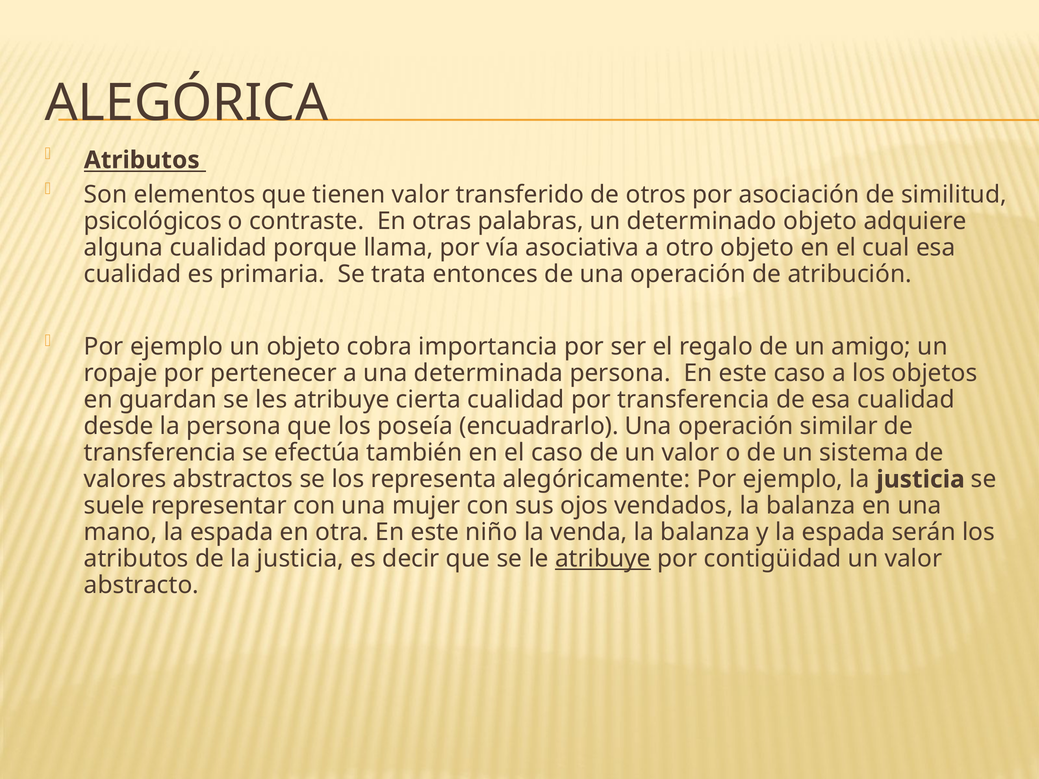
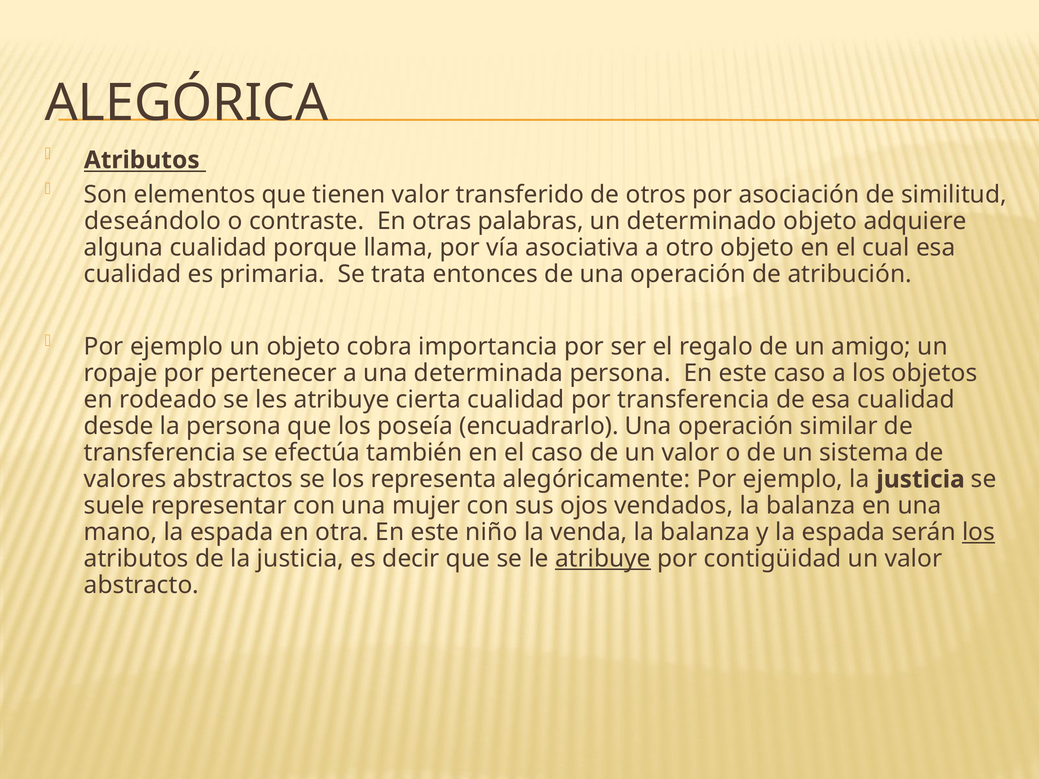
psicológicos: psicológicos -> deseándolo (153, 221)
guardan: guardan -> rodeado (168, 400)
los underline: none -> present (979, 533)
